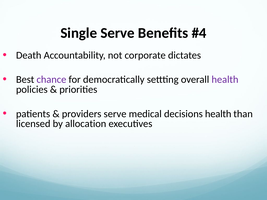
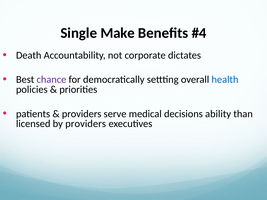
Single Serve: Serve -> Make (118, 33)
health colour: purple -> blue (225, 80)
decisions health: health -> ability (218, 114)
by allocation: allocation -> providers (86, 124)
